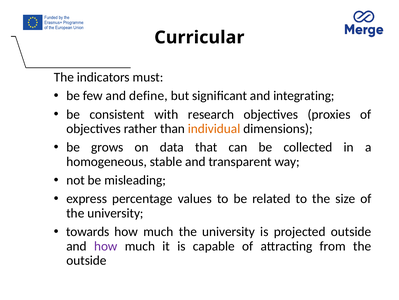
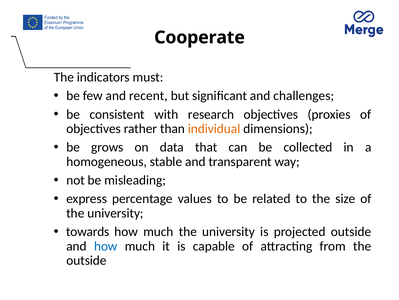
Curricular: Curricular -> Cooperate (200, 37)
define: define -> recent (148, 96)
integrating: integrating -> challenges (304, 96)
how colour: purple -> blue (106, 246)
